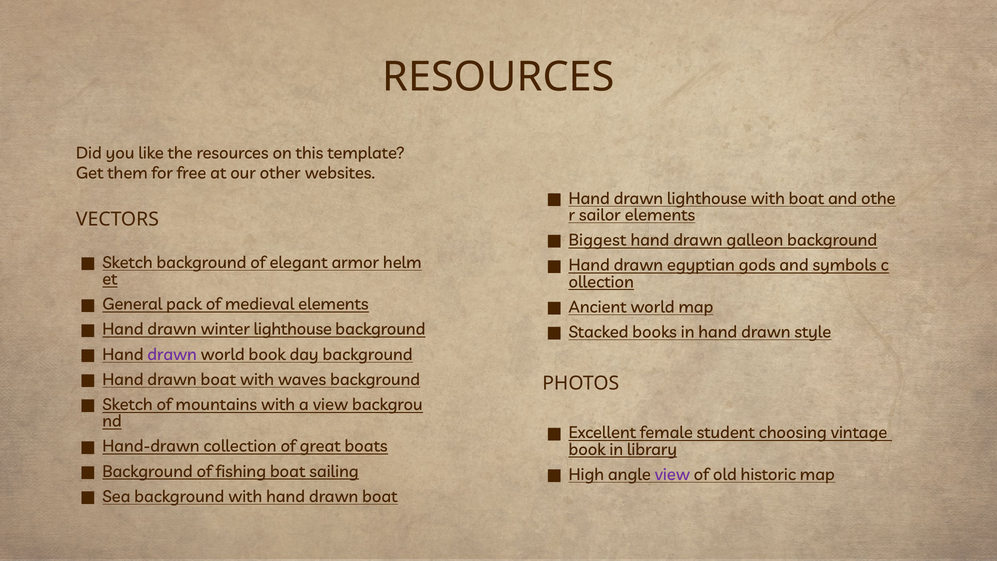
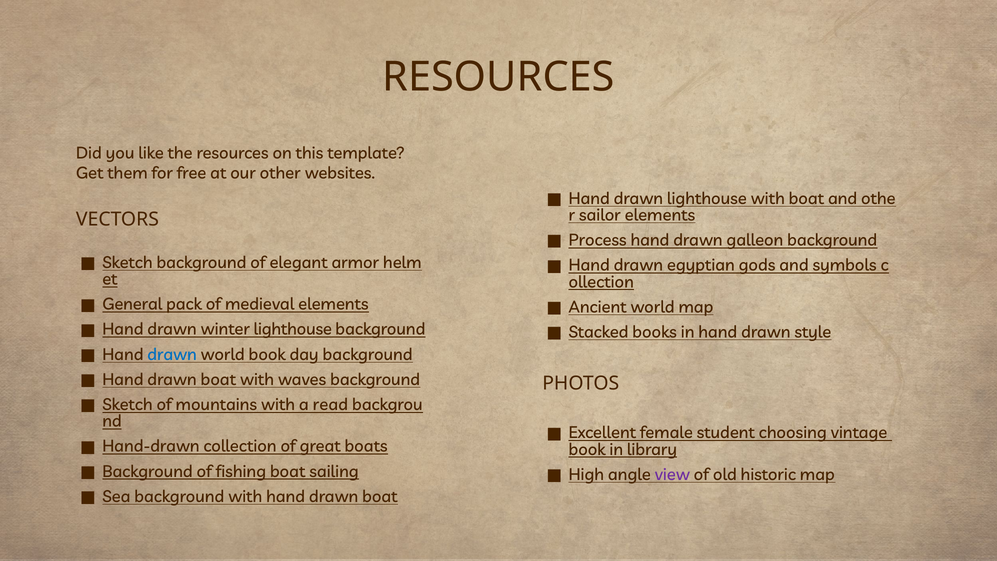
Biggest: Biggest -> Process (598, 240)
drawn colour: purple -> blue (172, 355)
a view: view -> read (330, 405)
